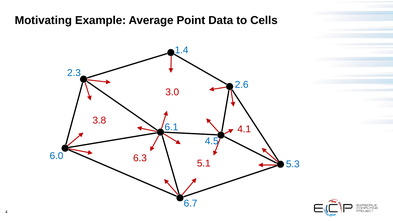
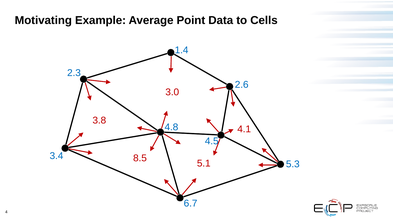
6.1: 6.1 -> 4.8 (171, 127)
6.0: 6.0 -> 3.4 (56, 156)
6.3: 6.3 -> 8.5 (140, 158)
